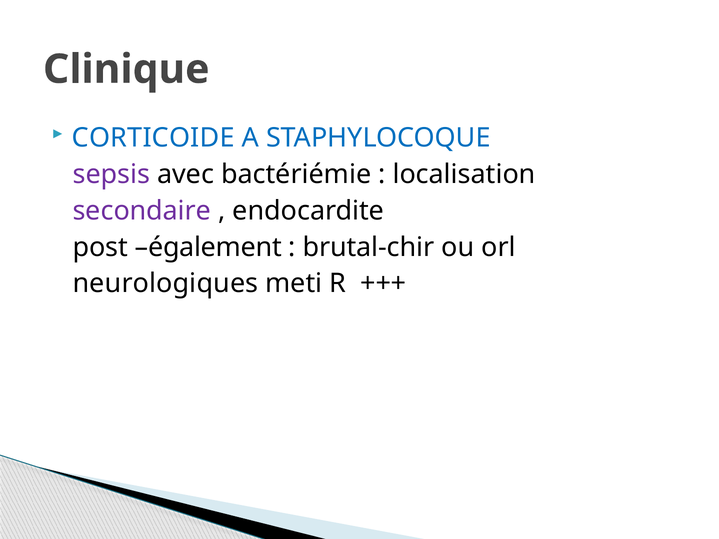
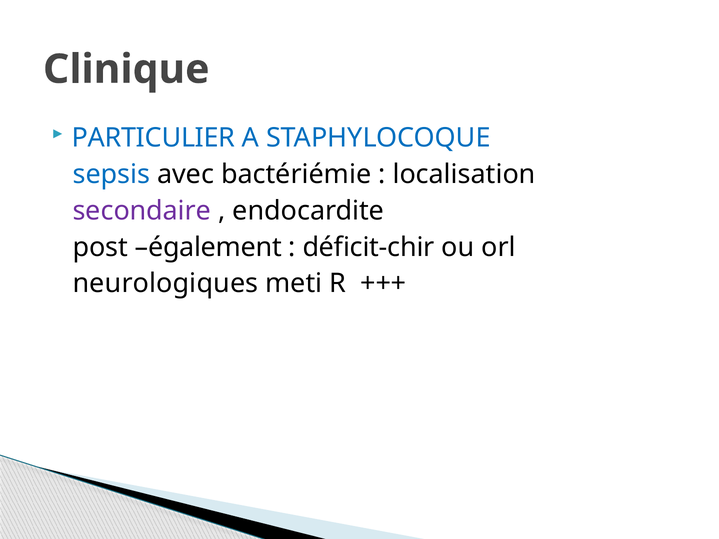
CORTICOIDE: CORTICOIDE -> PARTICULIER (153, 138)
sepsis colour: purple -> blue (111, 174)
brutal-chir: brutal-chir -> déficit-chir (369, 247)
